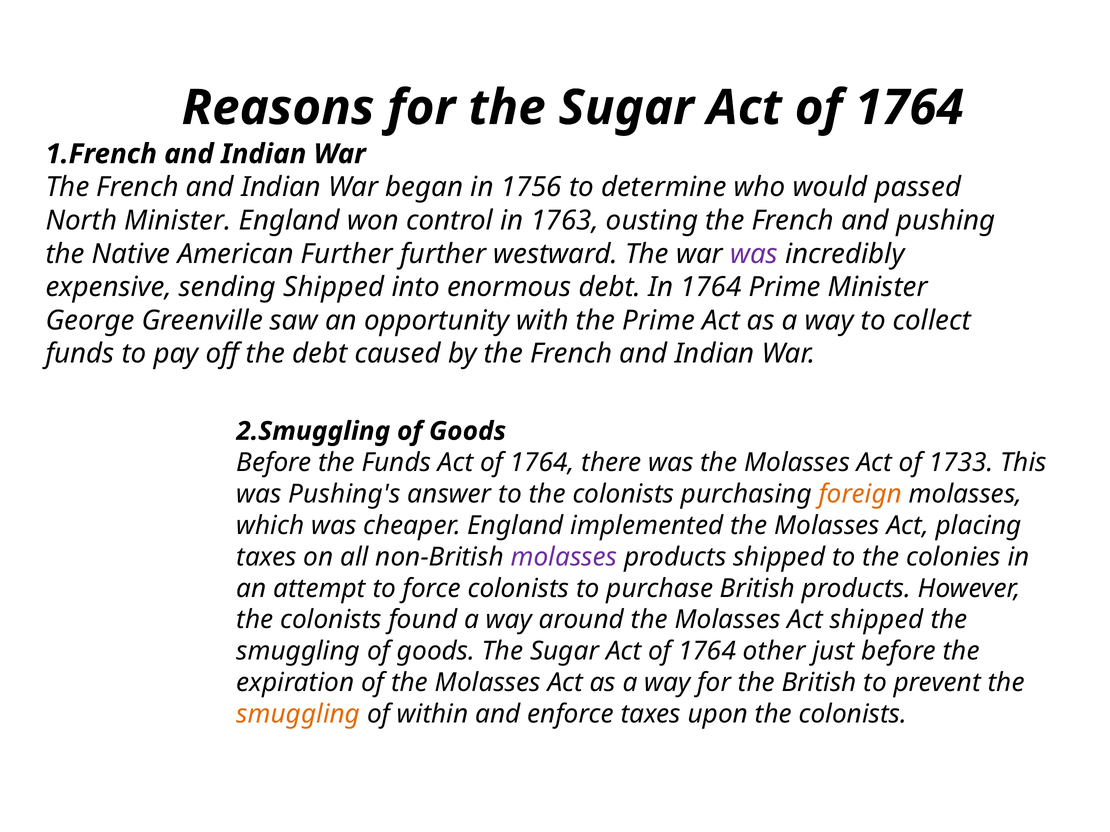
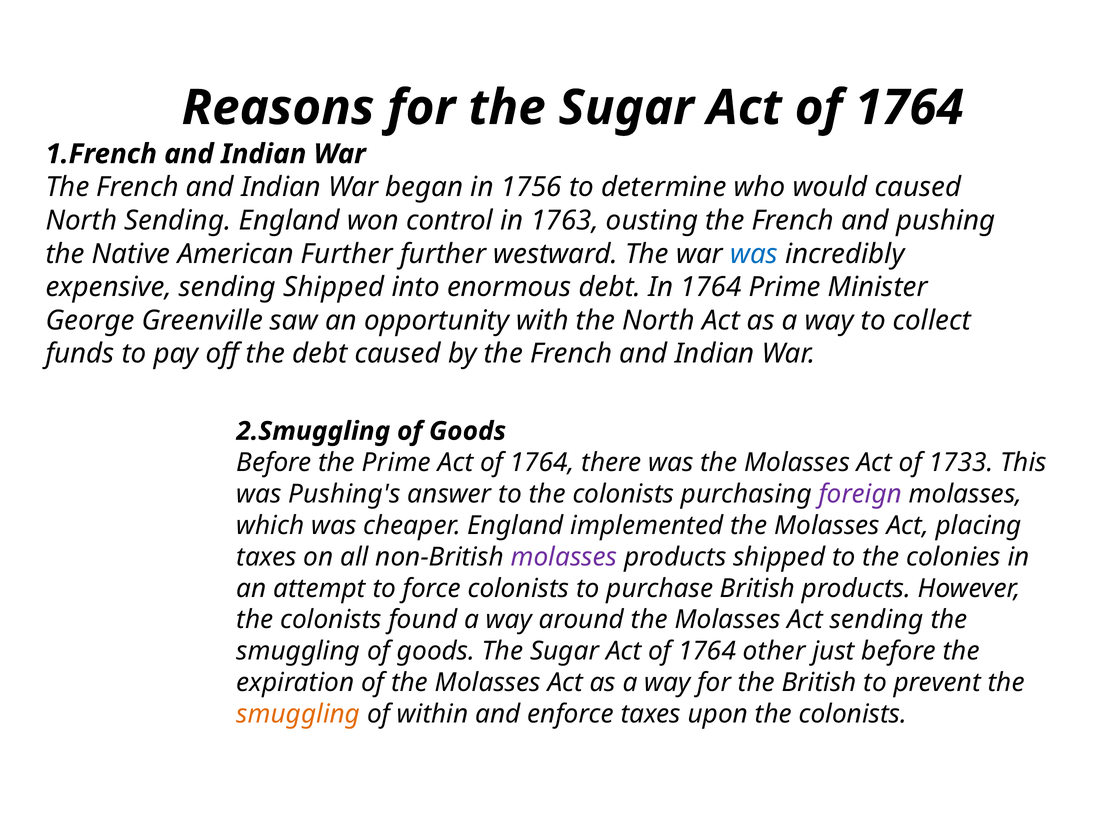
would passed: passed -> caused (918, 187)
North Minister: Minister -> Sending (178, 221)
was colour: purple -> blue (754, 254)
the Prime: Prime -> North (659, 321)
the Funds: Funds -> Prime (396, 463)
foreign colour: orange -> purple (860, 494)
Act shipped: shipped -> sending (877, 620)
